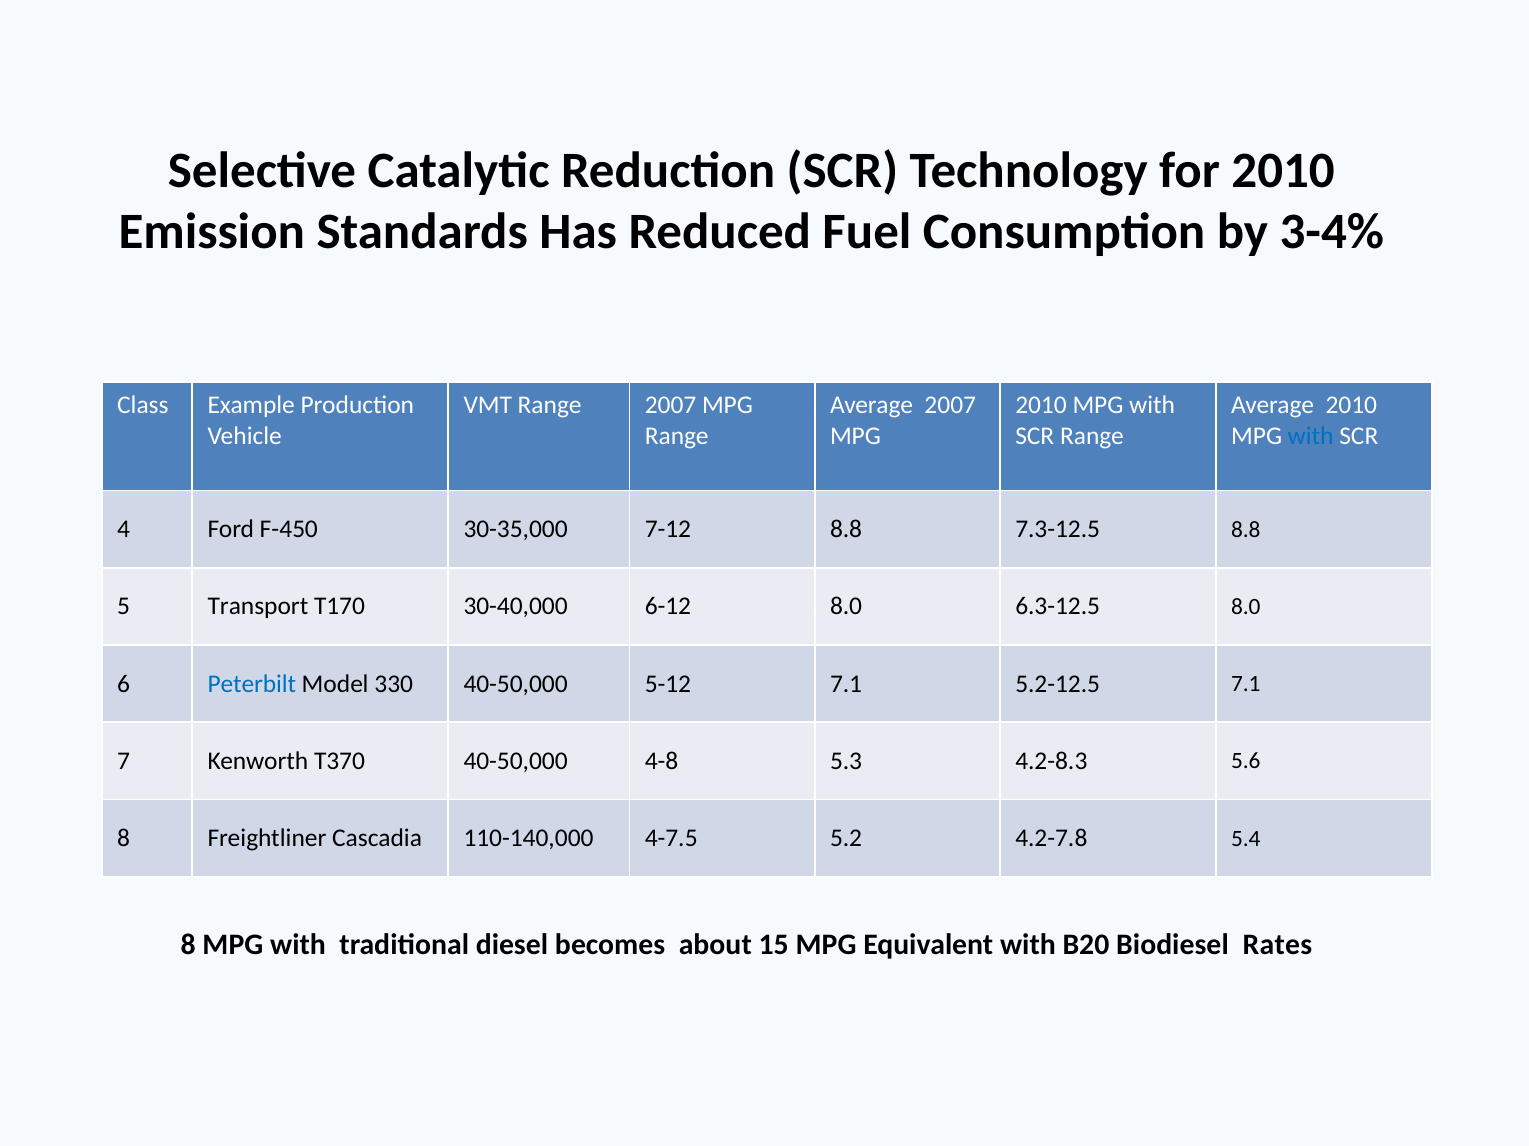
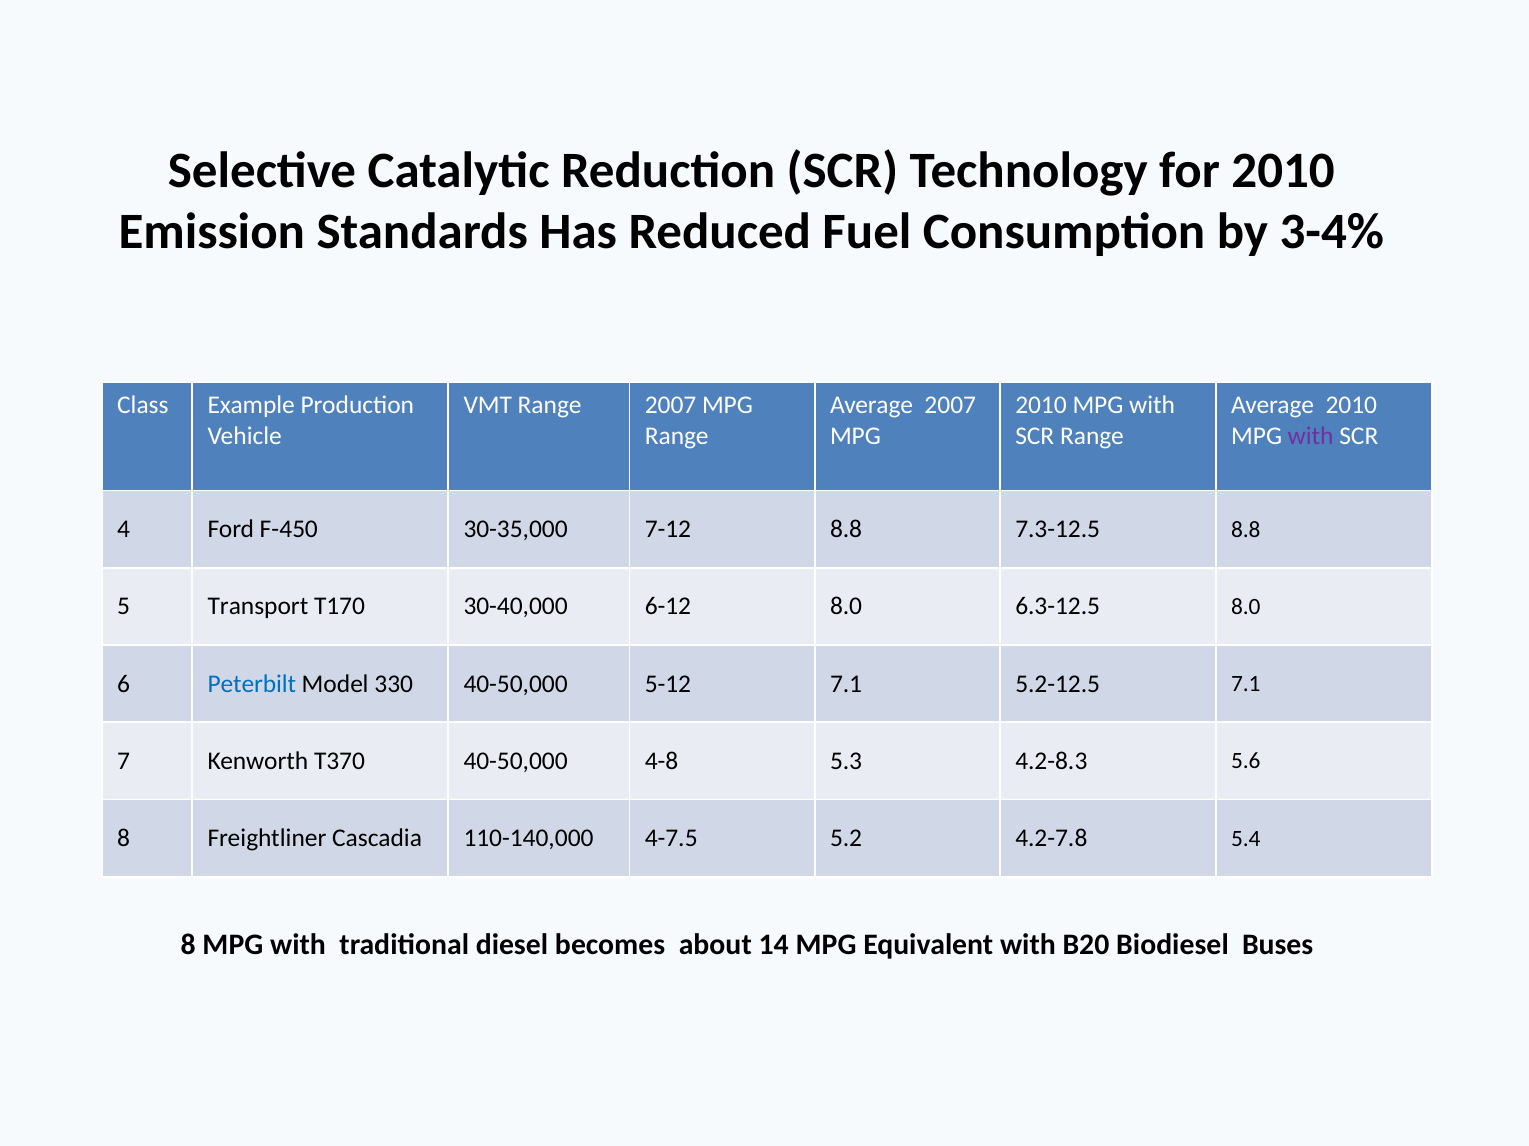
with colour: blue -> purple (1311, 437)
15: 15 -> 14 (774, 945)
Rates: Rates -> Buses (1278, 945)
